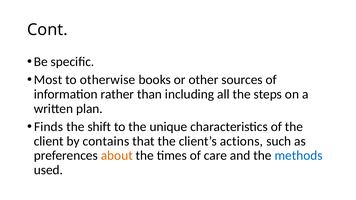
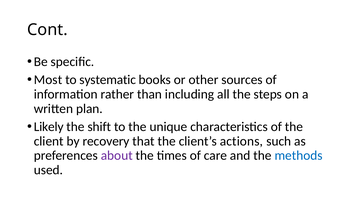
otherwise: otherwise -> systematic (108, 80)
Finds: Finds -> Likely (49, 127)
contains: contains -> recovery (106, 141)
about colour: orange -> purple (117, 156)
